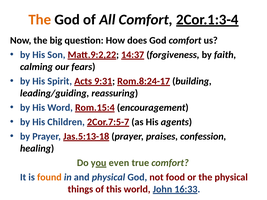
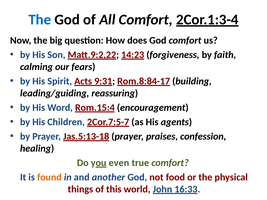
The colour: orange -> blue (40, 20)
14:37: 14:37 -> 14:23 (133, 55)
Rom.8:24-17: Rom.8:24-17 -> Rom.8:84-17 (144, 81)
and physical: physical -> another (108, 177)
